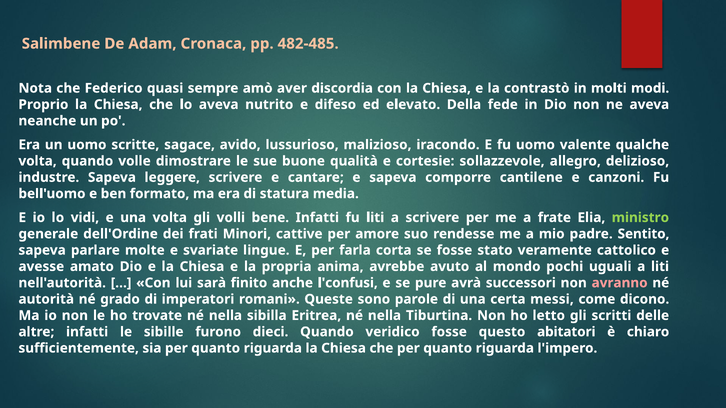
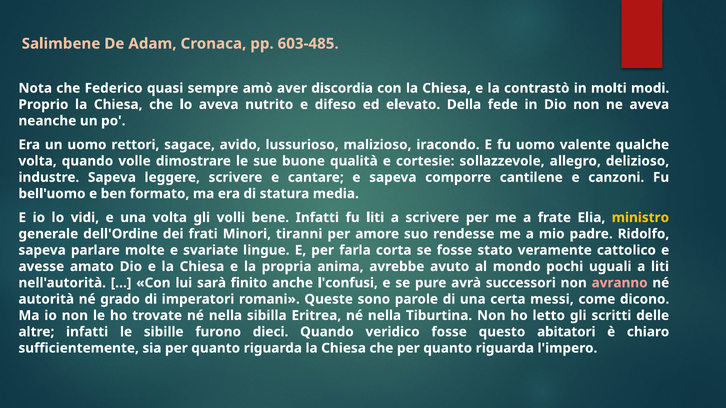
482-485: 482-485 -> 603-485 (308, 44)
scritte: scritte -> rettori (135, 145)
ministro colour: light green -> yellow (640, 218)
cattive: cattive -> tiranni (299, 234)
Sentito: Sentito -> Ridolfo (643, 234)
